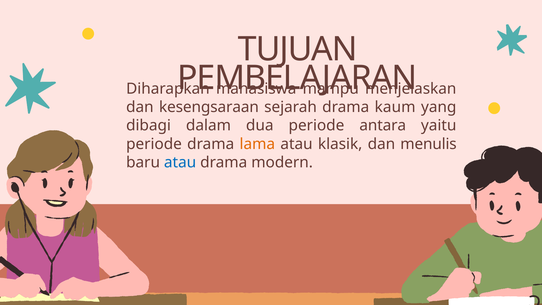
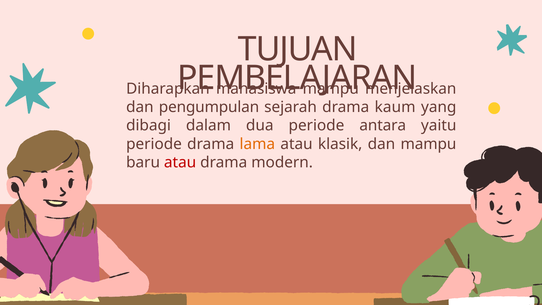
kesengsaraan: kesengsaraan -> pengumpulan (209, 107)
dan menulis: menulis -> mampu (428, 144)
atau colour: blue -> red (180, 162)
